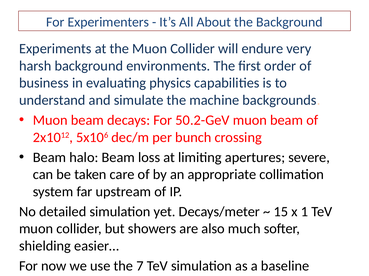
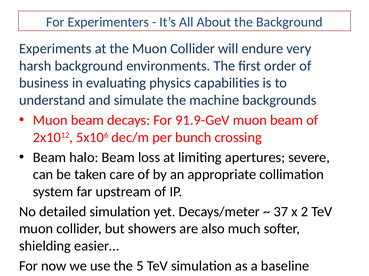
50.2-GeV: 50.2-GeV -> 91.9-GeV (203, 120)
15: 15 -> 37 (281, 212)
1: 1 -> 2 (304, 212)
7: 7 -> 5 (140, 267)
